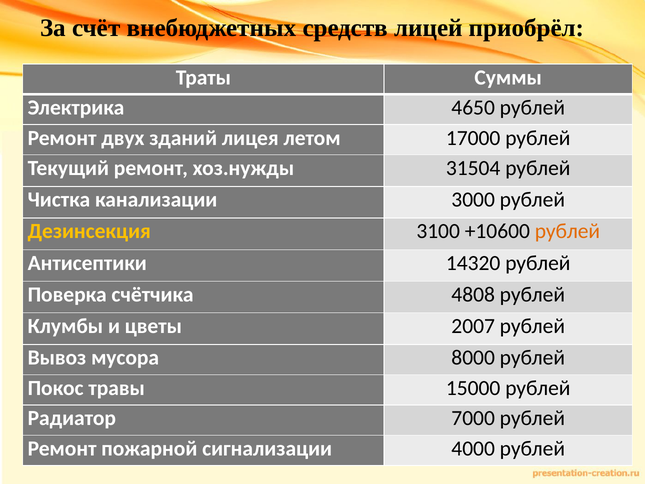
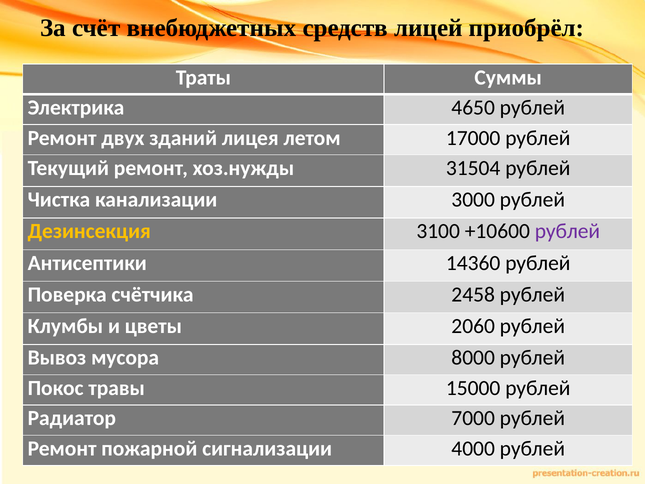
рублей colour: orange -> purple (567, 231)
14320: 14320 -> 14360 (473, 263)
4808: 4808 -> 2458 (473, 294)
2007: 2007 -> 2060 (473, 326)
